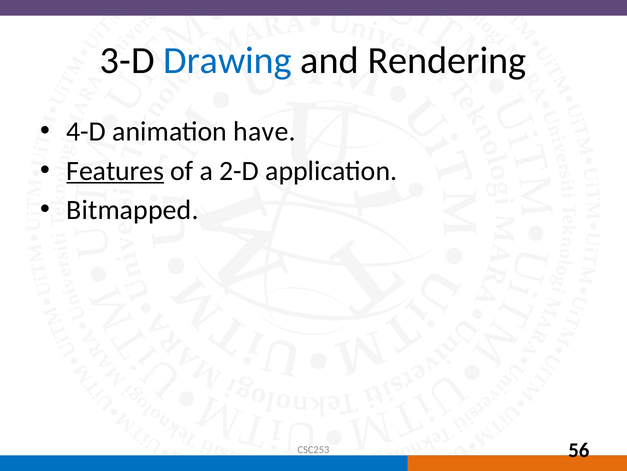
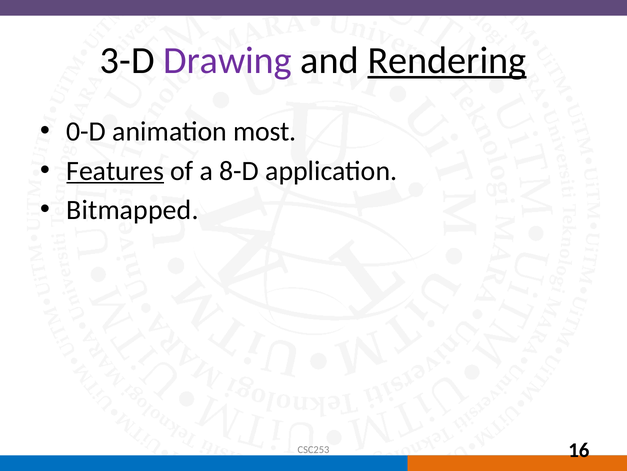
Drawing colour: blue -> purple (228, 61)
Rendering underline: none -> present (447, 61)
4-D: 4-D -> 0-D (86, 132)
have: have -> most (265, 132)
2-D: 2-D -> 8-D (239, 171)
56: 56 -> 16 (579, 450)
